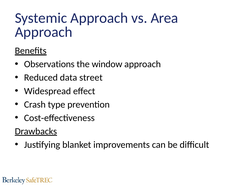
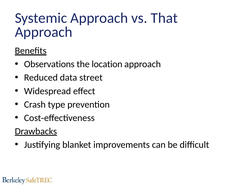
Area: Area -> That (164, 18)
window: window -> location (107, 64)
